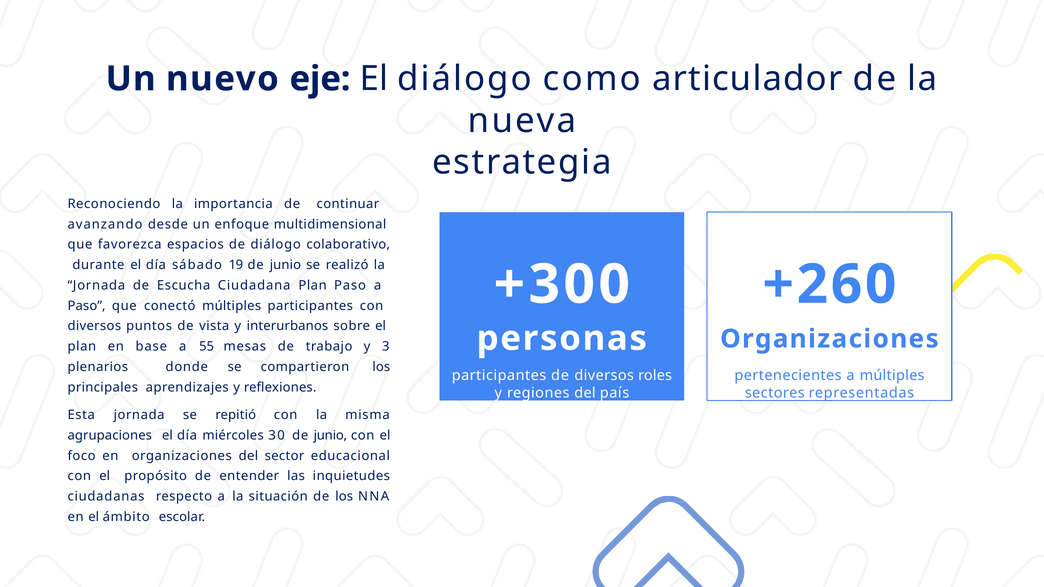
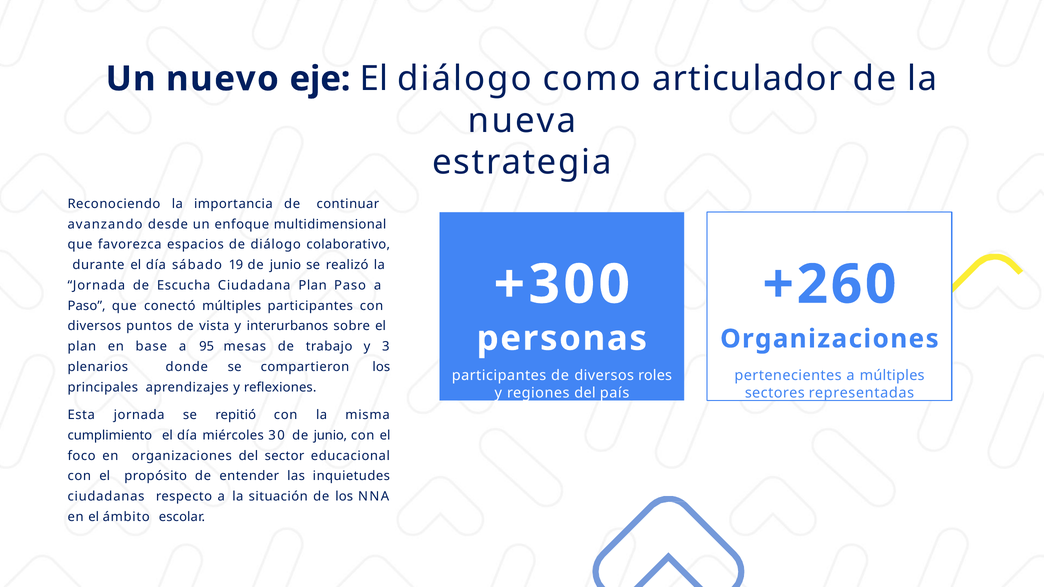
55: 55 -> 95 (207, 347)
agrupaciones: agrupaciones -> cumplimiento (110, 436)
